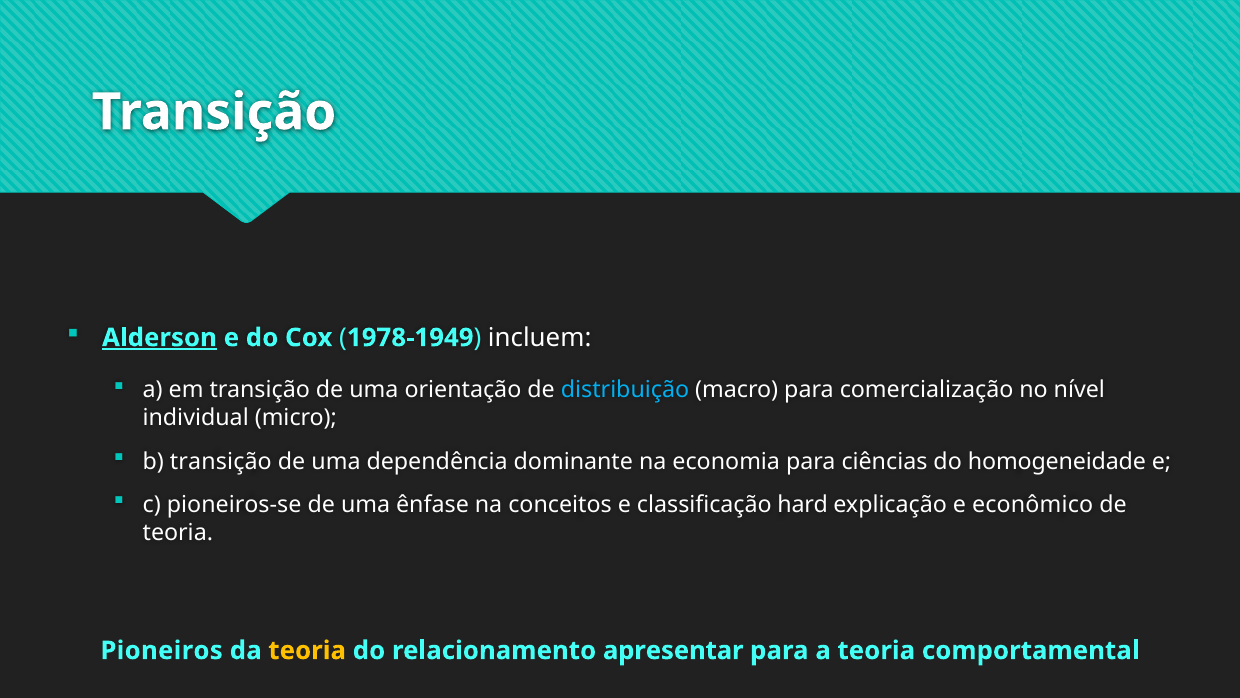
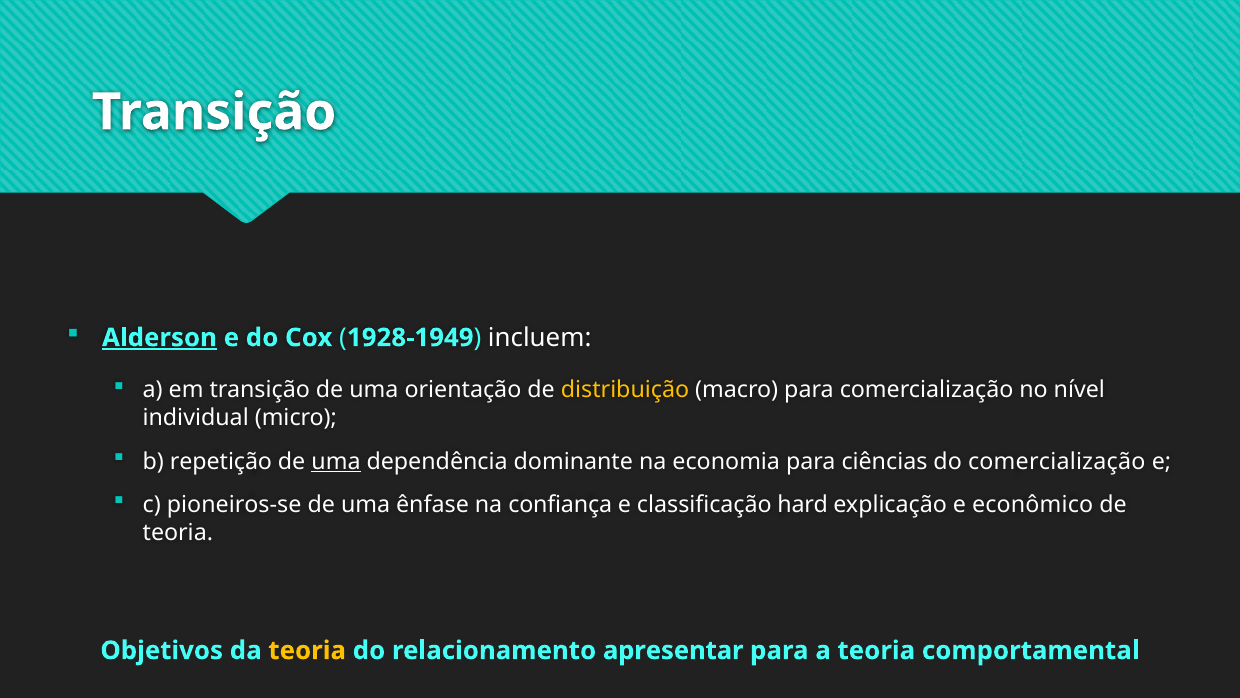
1978-1949: 1978-1949 -> 1928-1949 (410, 337)
distribuição colour: light blue -> yellow (625, 390)
b transição: transição -> repetição (221, 461)
uma underline: none -> present (336, 461)
do homogeneidade: homogeneidade -> comercialização (1057, 461)
conceitos: conceitos -> confiança (560, 505)
Pioneiros: Pioneiros -> Objetivos (162, 650)
